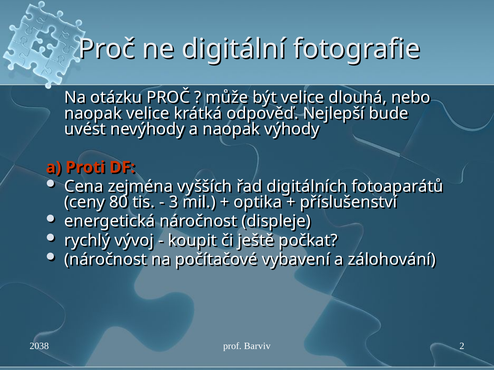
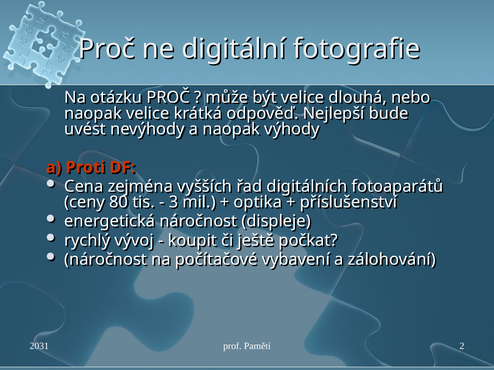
2038: 2038 -> 2031 (39, 346)
Barviv: Barviv -> Pamětí (257, 346)
